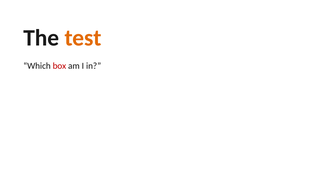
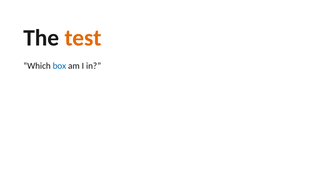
box colour: red -> blue (59, 66)
